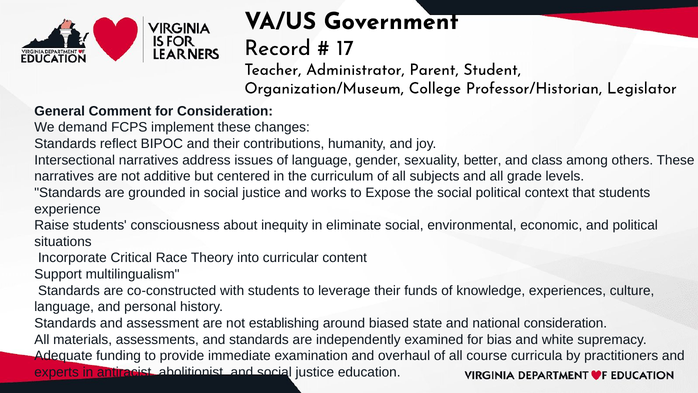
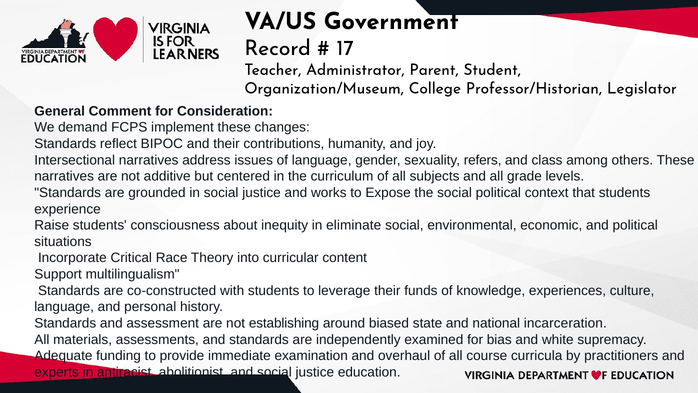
better: better -> refers (483, 160)
national consideration: consideration -> incarceration (565, 323)
